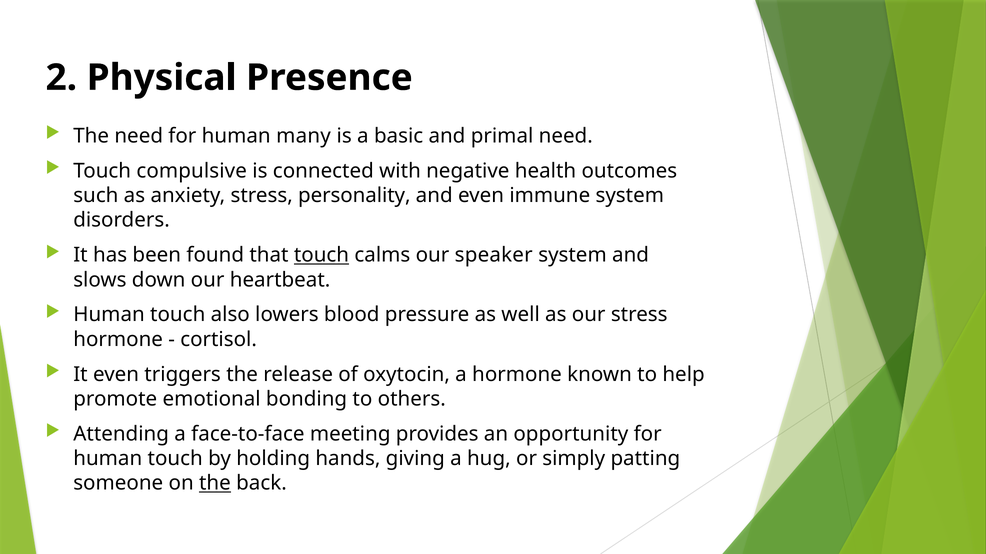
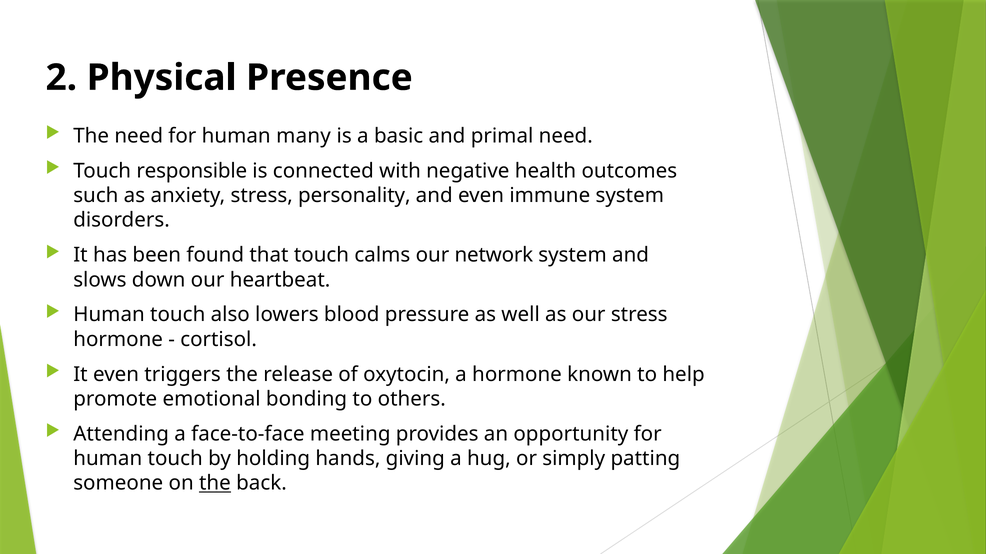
compulsive: compulsive -> responsible (192, 171)
touch underline: present -> none (321, 255)
speaker: speaker -> network (494, 255)
